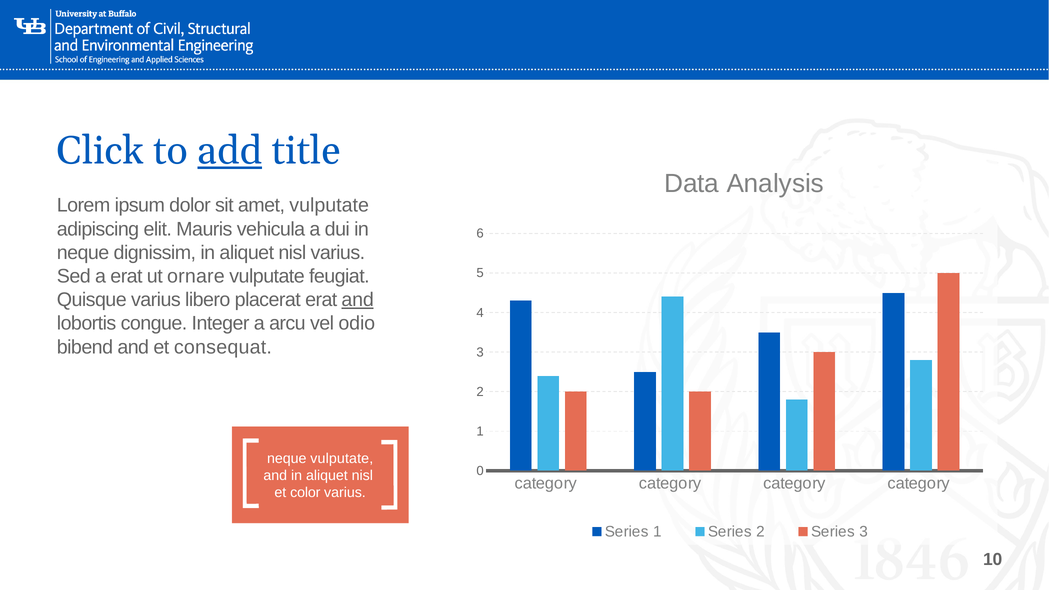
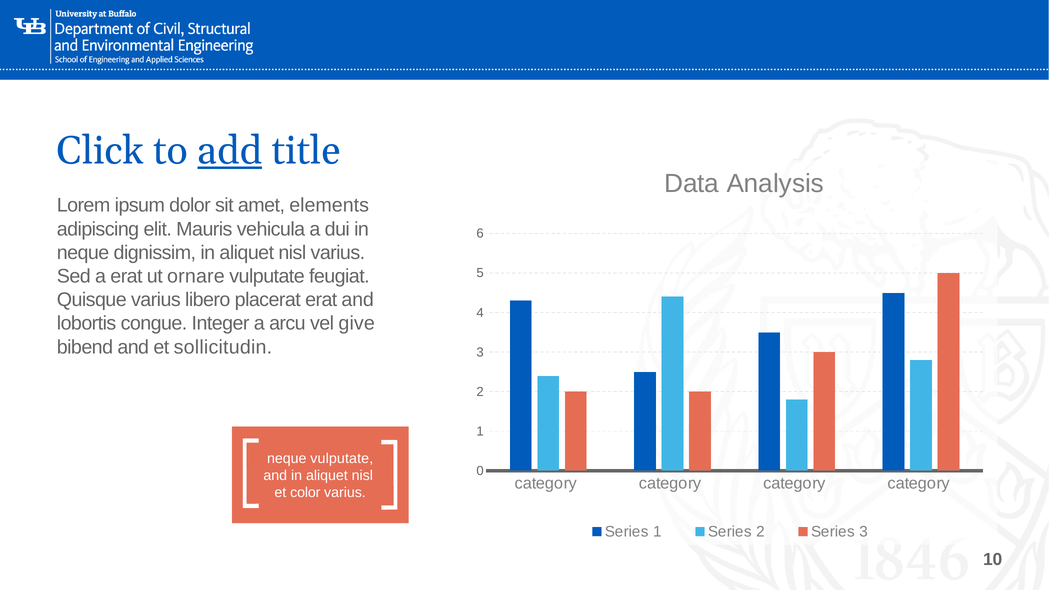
amet vulputate: vulputate -> elements (329, 205)
and underline: present -> none (358, 300)
odio: odio -> give (357, 323)
consequat: consequat -> sollicitudin (223, 347)
